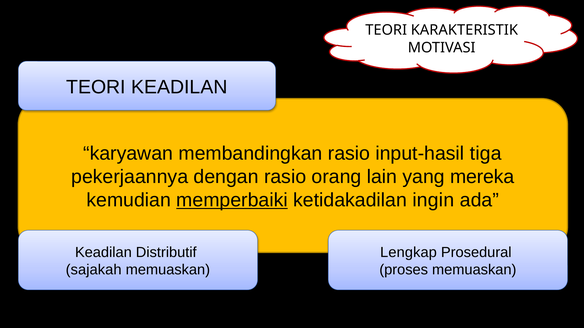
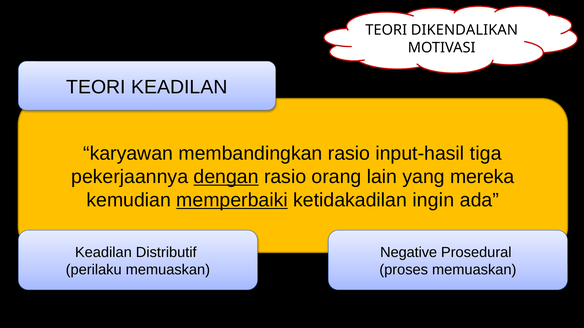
KARAKTERISTIK: KARAKTERISTIK -> DIKENDALIKAN (464, 30)
dengan underline: none -> present (226, 177)
Lengkap: Lengkap -> Negative (409, 253)
sajakah: sajakah -> perilaku (94, 270)
